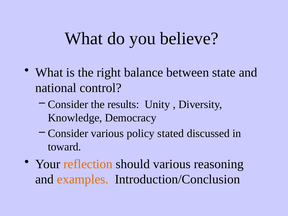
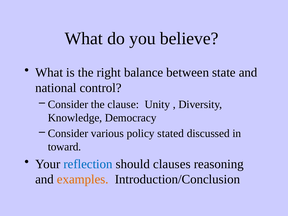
results: results -> clause (123, 104)
reflection colour: orange -> blue (88, 164)
should various: various -> clauses (172, 164)
